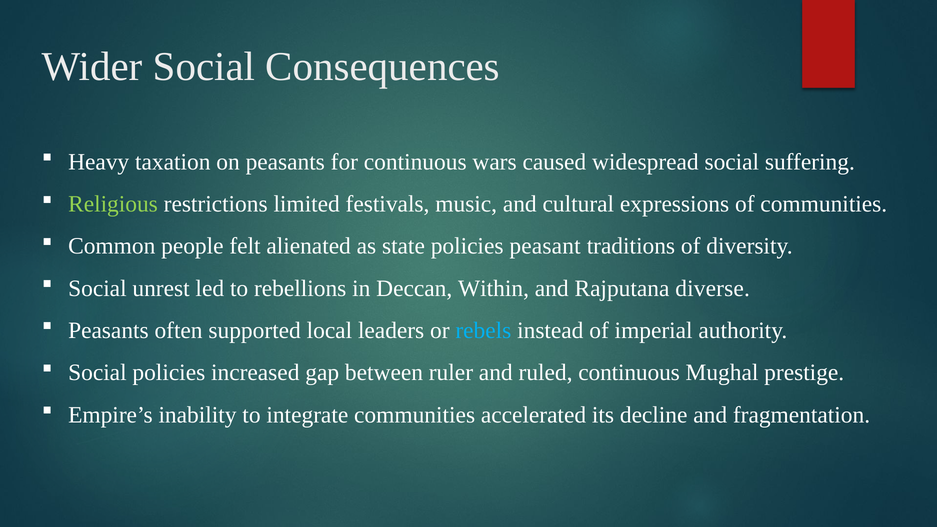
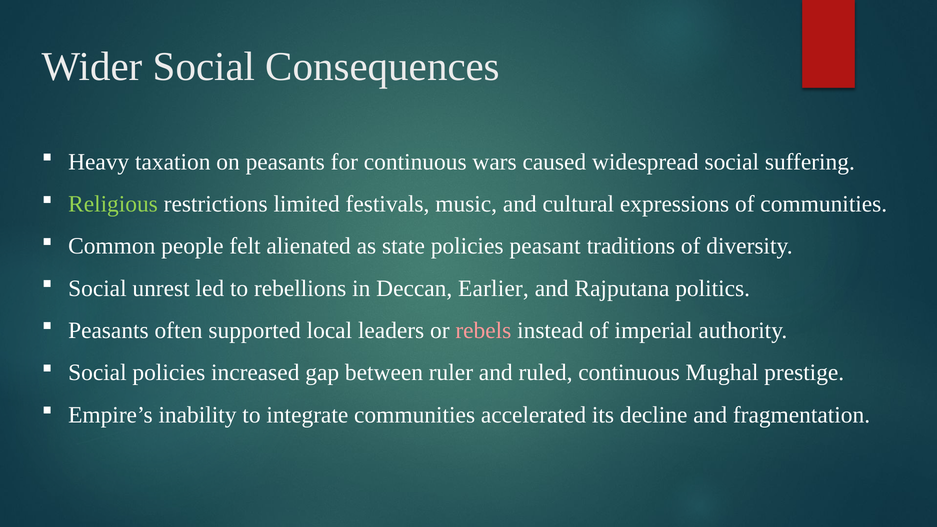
Within: Within -> Earlier (493, 288)
diverse: diverse -> politics (713, 288)
rebels colour: light blue -> pink (483, 331)
